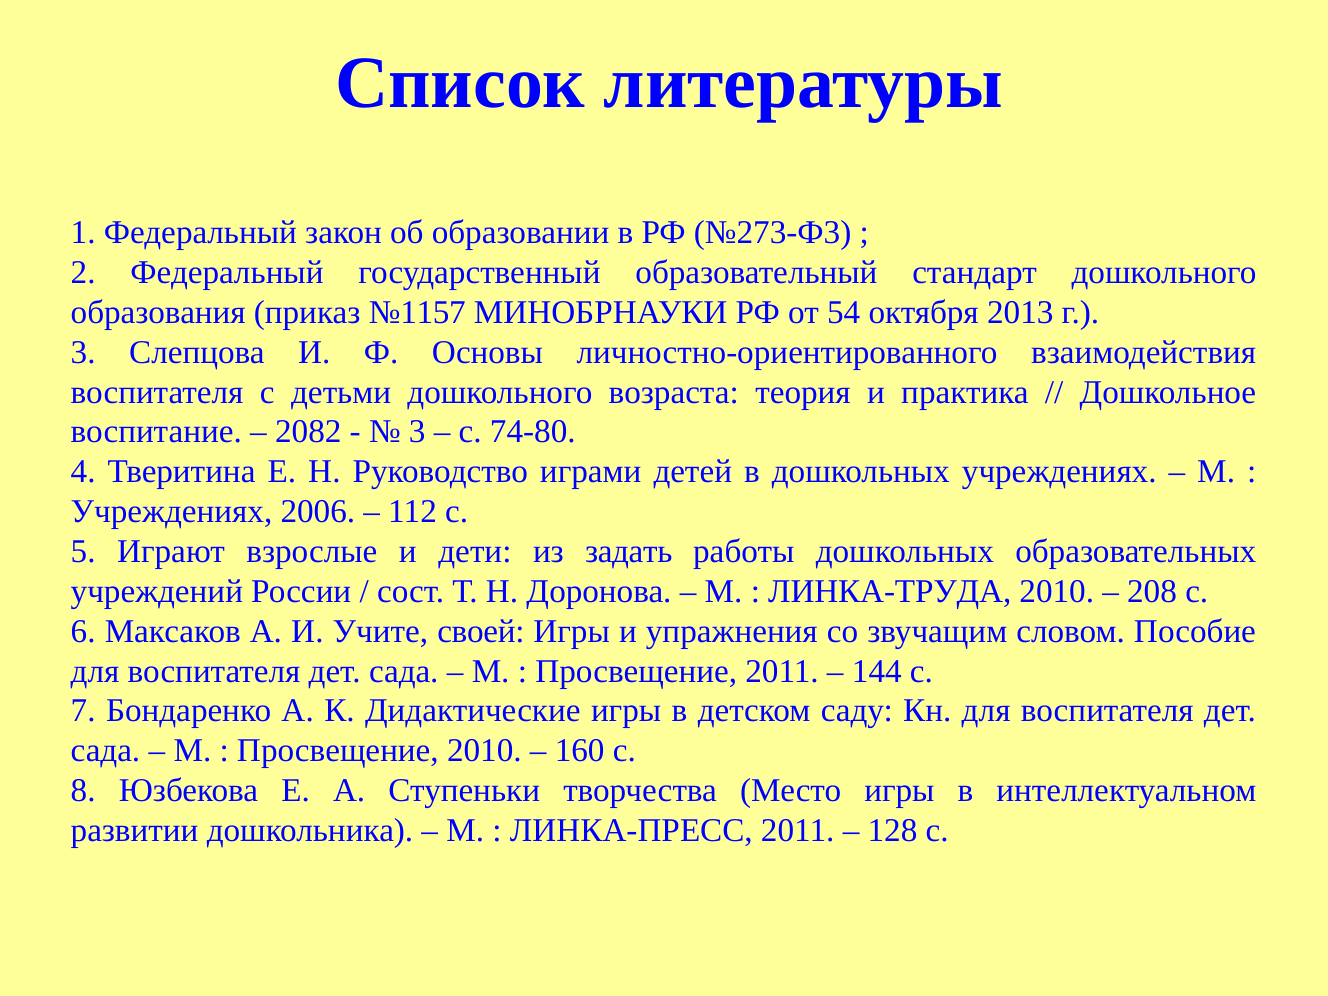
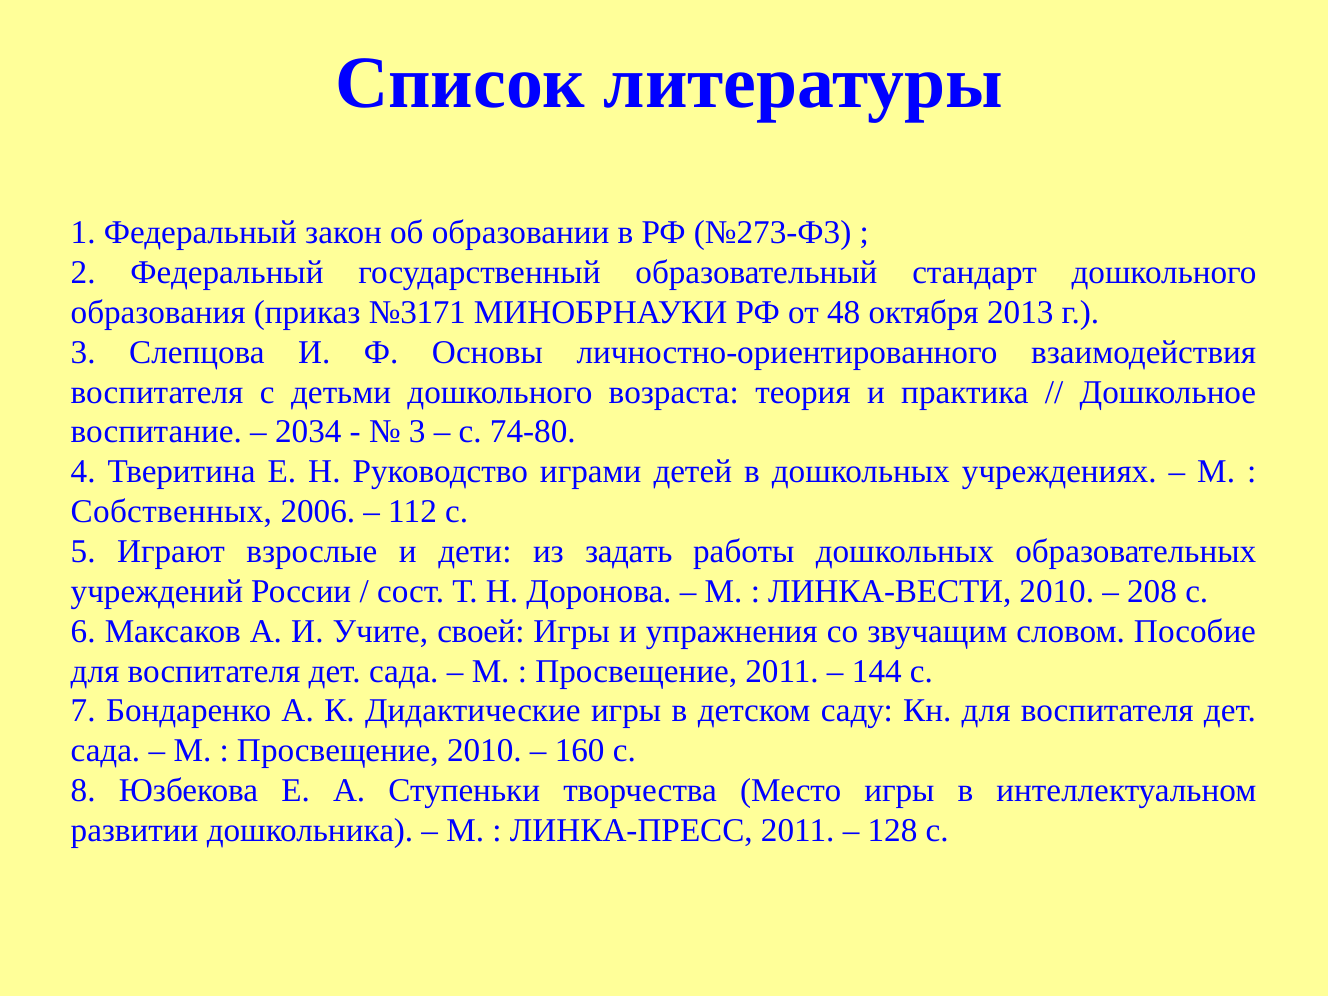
№1157: №1157 -> №3171 (417, 313)
54: 54 -> 48 (844, 313)
2082: 2082 -> 2034 (308, 432)
Учреждениях: Учреждениях -> Собственных (171, 512)
ЛИНКА-ТРУДА: ЛИНКА-ТРУДА -> ЛИНКА-ВЕСТИ (890, 591)
